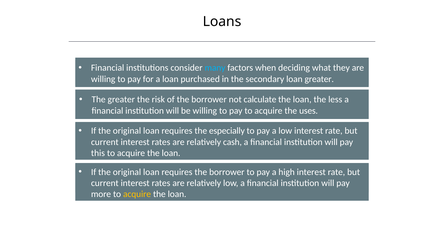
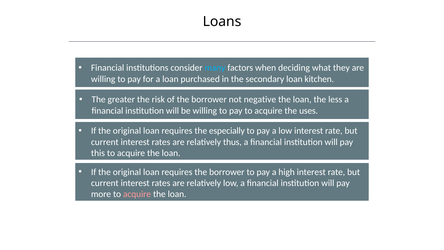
loan greater: greater -> kitchen (319, 79)
calculate: calculate -> negative (260, 99)
cash: cash -> thus (232, 142)
acquire colour: yellow -> pink (137, 194)
